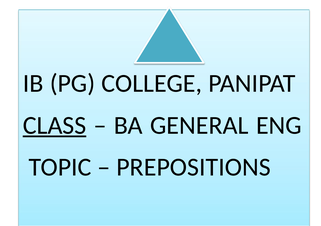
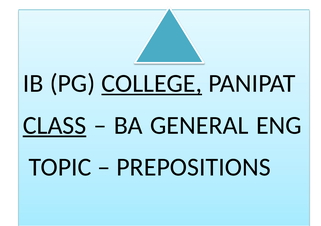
COLLEGE underline: none -> present (152, 84)
